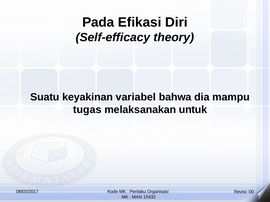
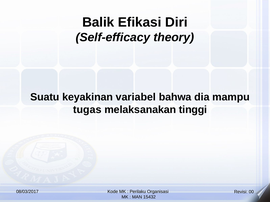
Pada: Pada -> Balik (98, 22)
untuk: untuk -> tinggi (193, 110)
